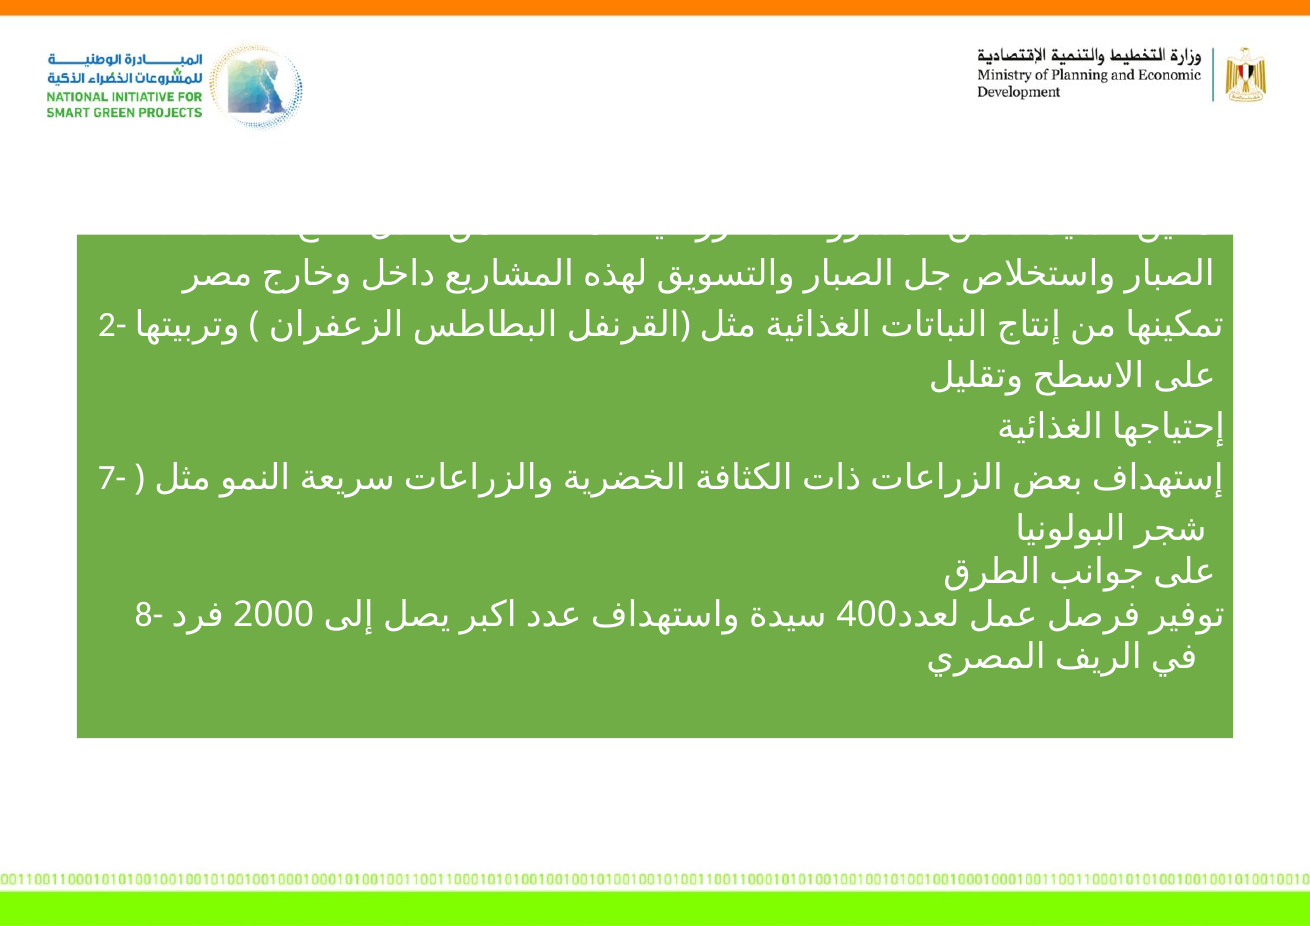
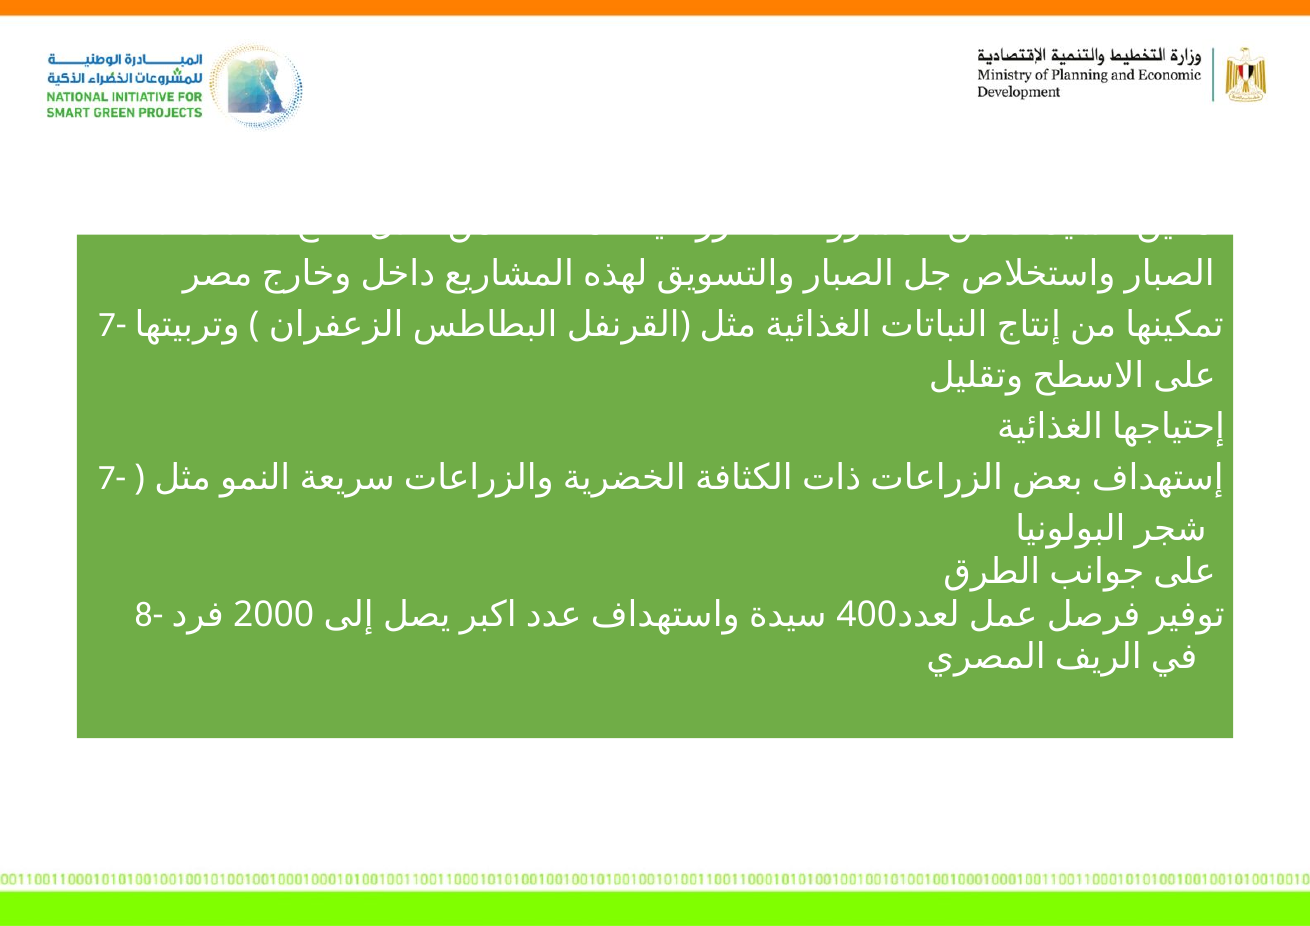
2-: 2- -> 7- (112, 325)
